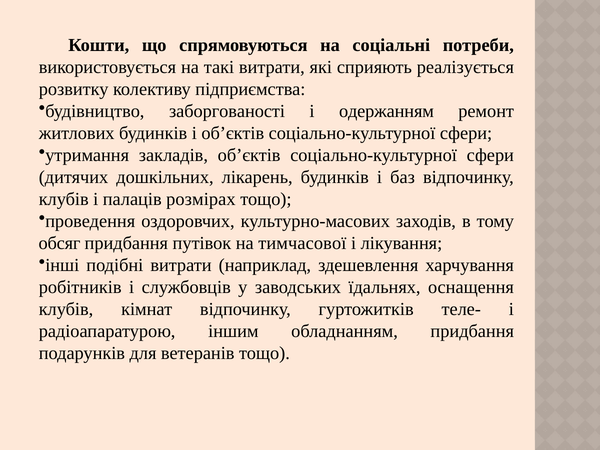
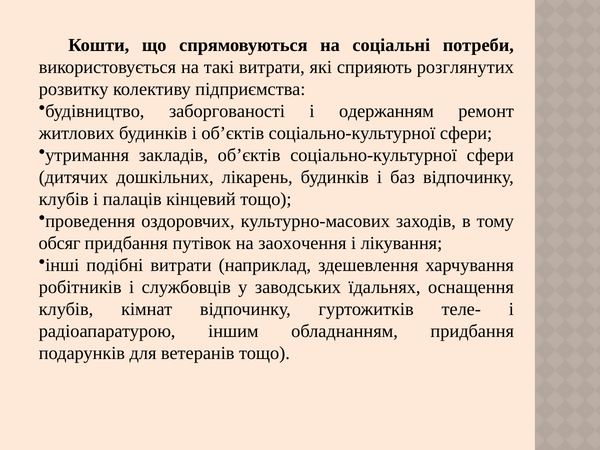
реалізується: реалізується -> розглянутих (465, 67)
розмірах: розмірах -> кінцевий (201, 199)
тимчасової: тимчасової -> заохочення (302, 243)
